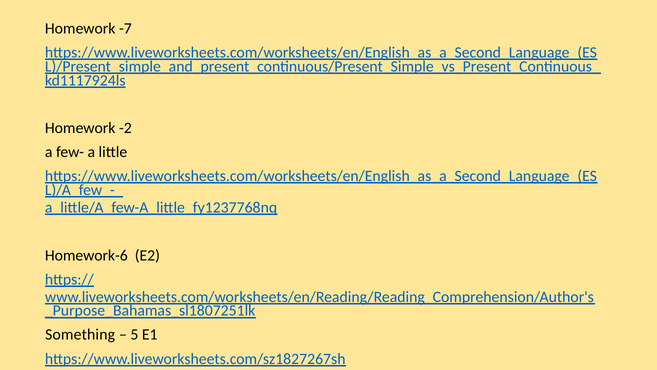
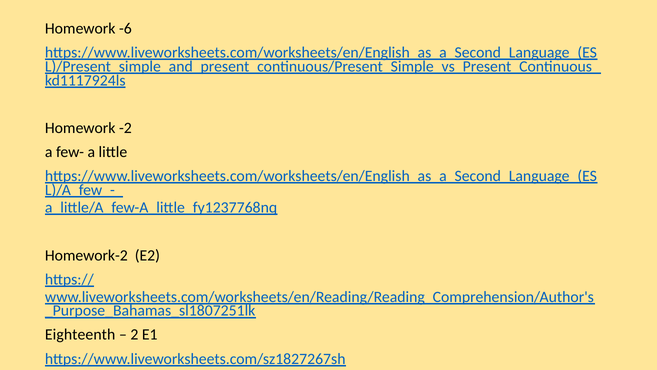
-7: -7 -> -6 (125, 28)
Homework-6: Homework-6 -> Homework-2 (86, 255)
Something: Something -> Eighteenth (80, 334)
5: 5 -> 2 (134, 334)
